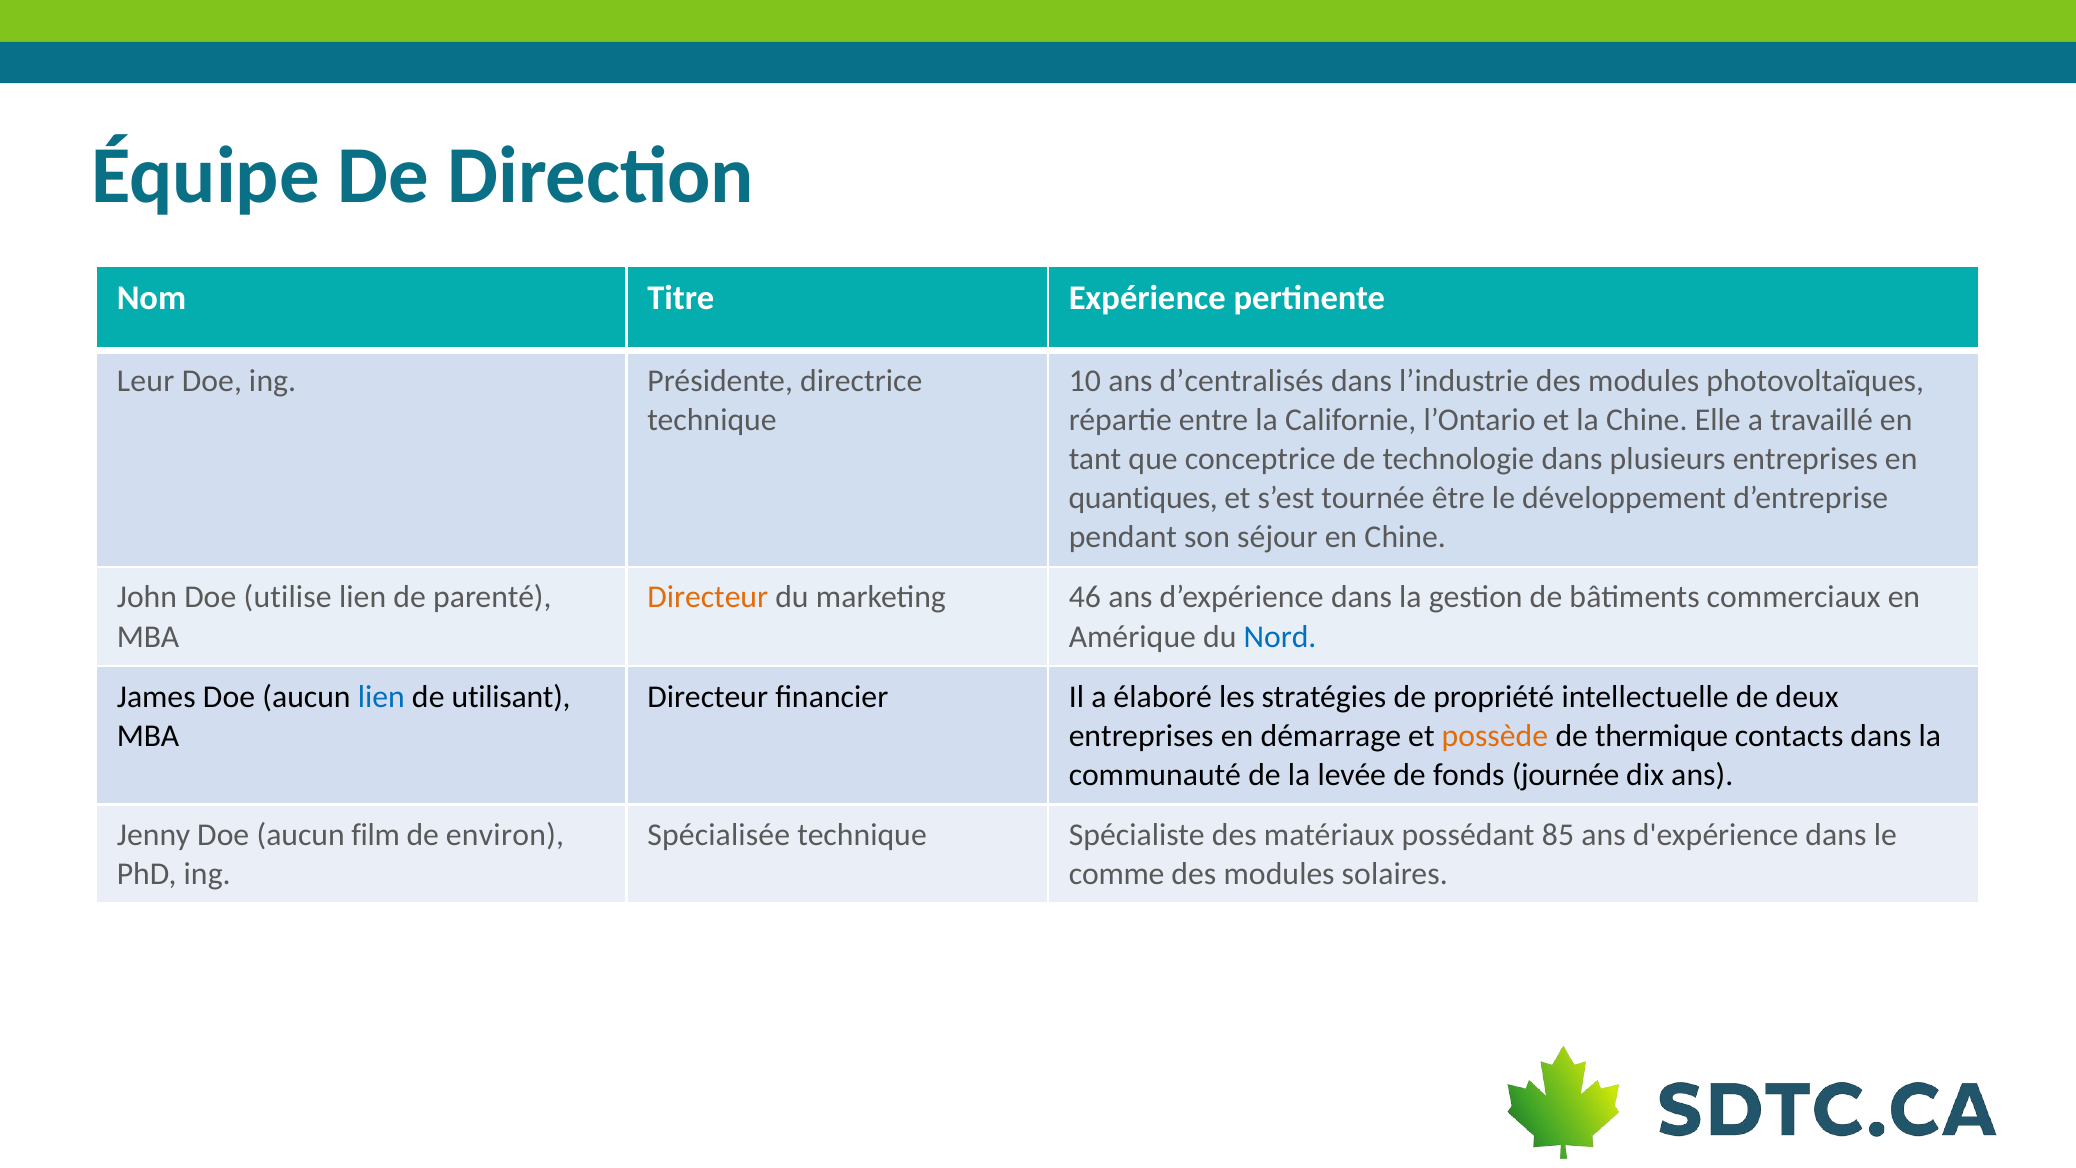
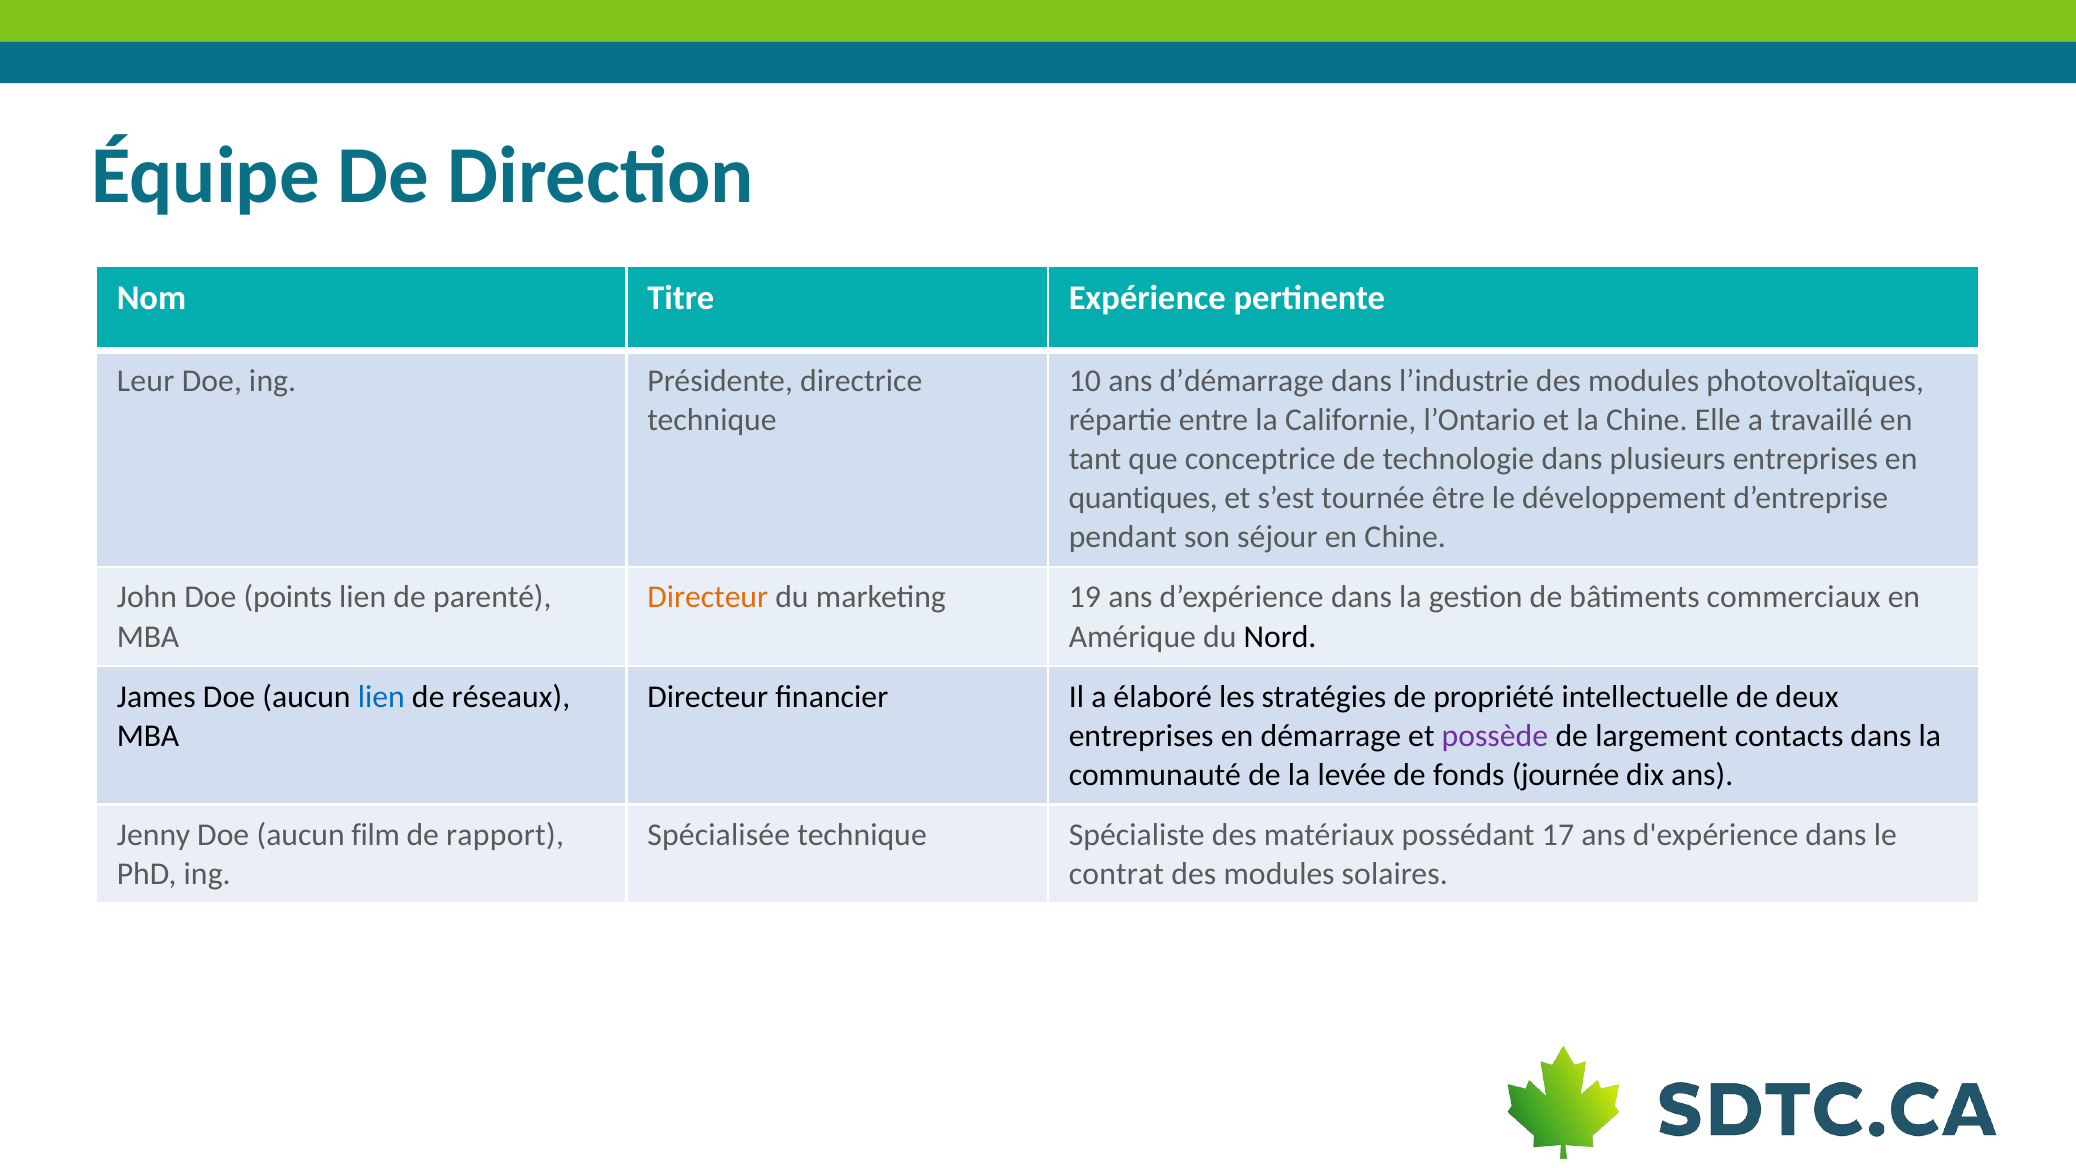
d’centralisés: d’centralisés -> d’démarrage (1242, 381)
utilise: utilise -> points (288, 597)
46: 46 -> 19 (1085, 597)
Nord colour: blue -> black (1280, 637)
utilisant: utilisant -> réseaux (511, 697)
possède colour: orange -> purple (1495, 736)
thermique: thermique -> largement (1661, 736)
environ: environ -> rapport (505, 835)
85: 85 -> 17 (1558, 835)
comme: comme -> contrat (1116, 874)
